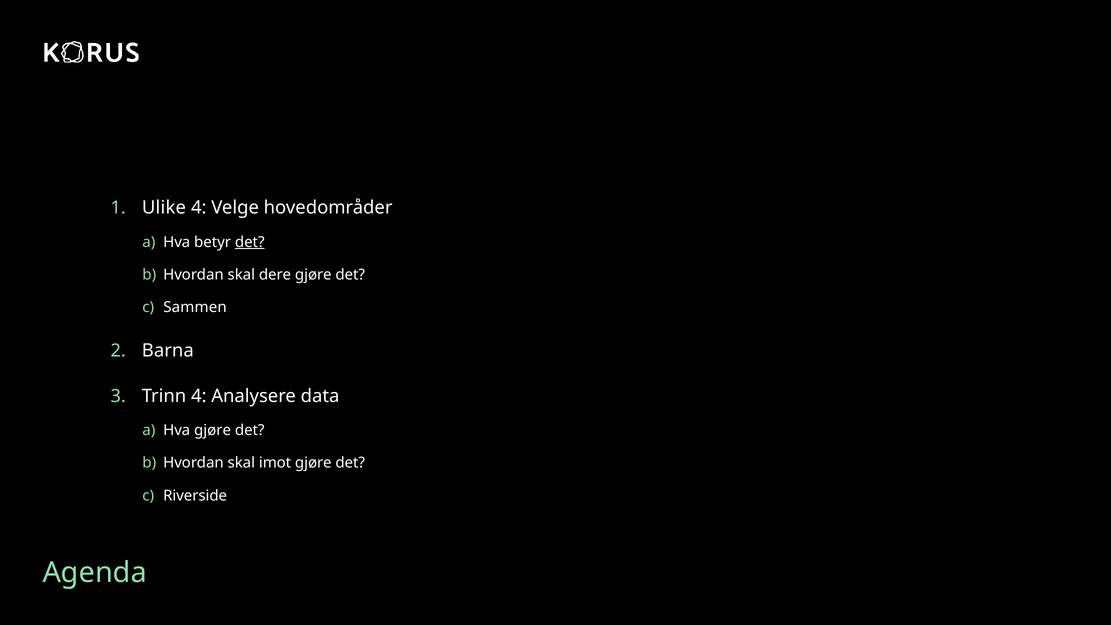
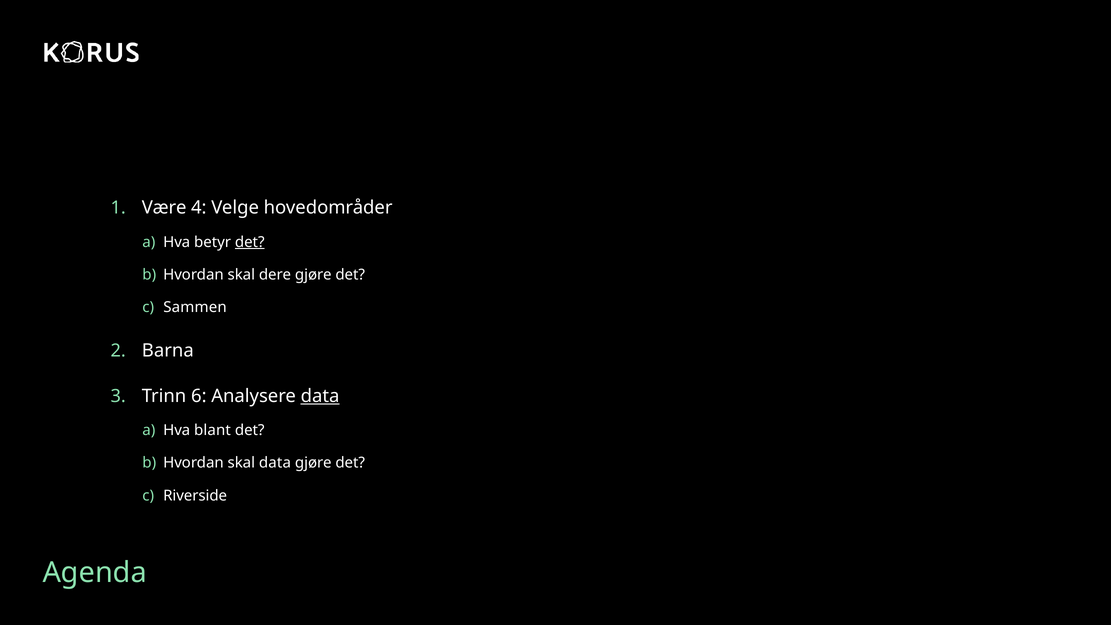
Ulike: Ulike -> Være (164, 208)
Trinn 4: 4 -> 6 (199, 396)
data underline: none -> present (320, 396)
Hva gjøre: gjøre -> blant (213, 430)
skal imot: imot -> data (275, 463)
